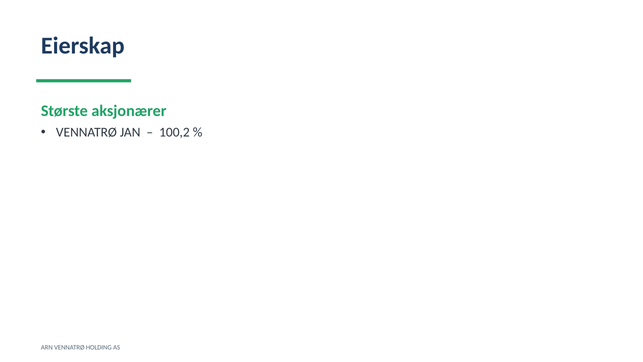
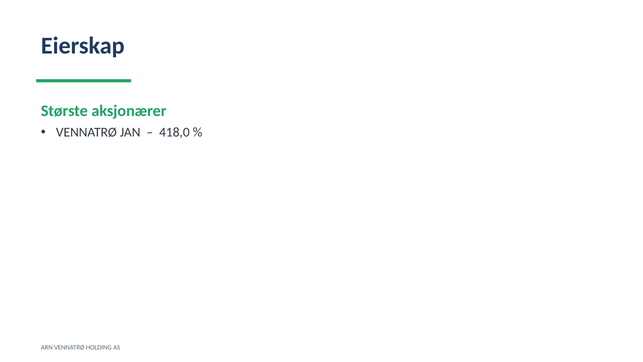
100,2: 100,2 -> 418,0 (174, 132)
